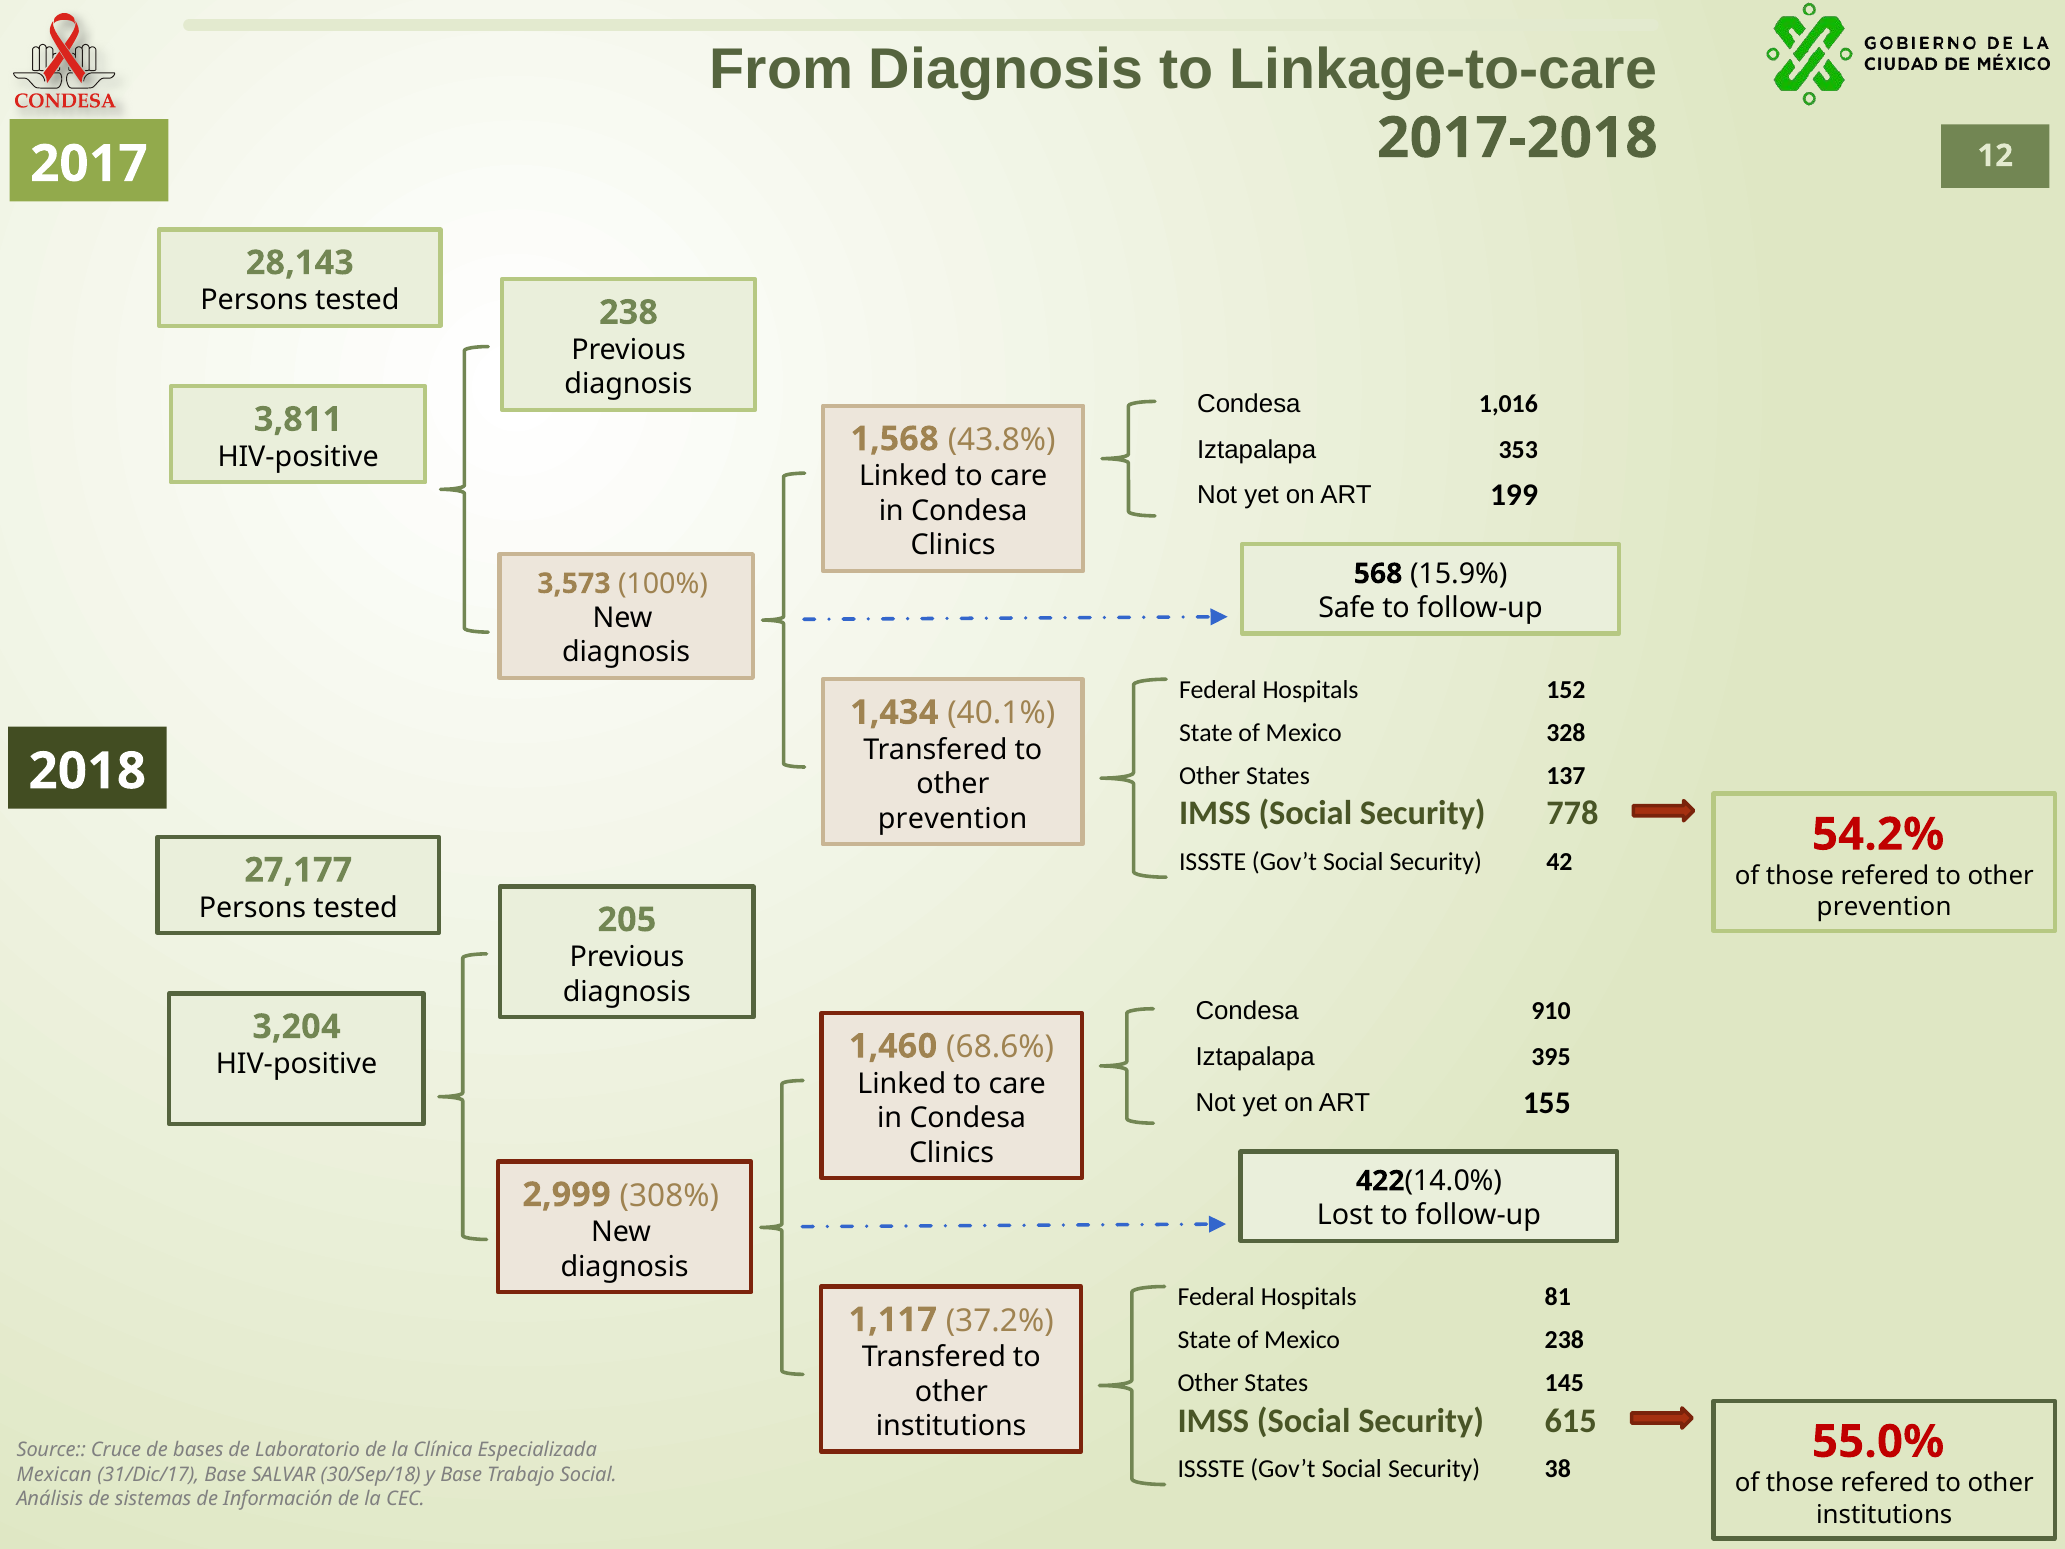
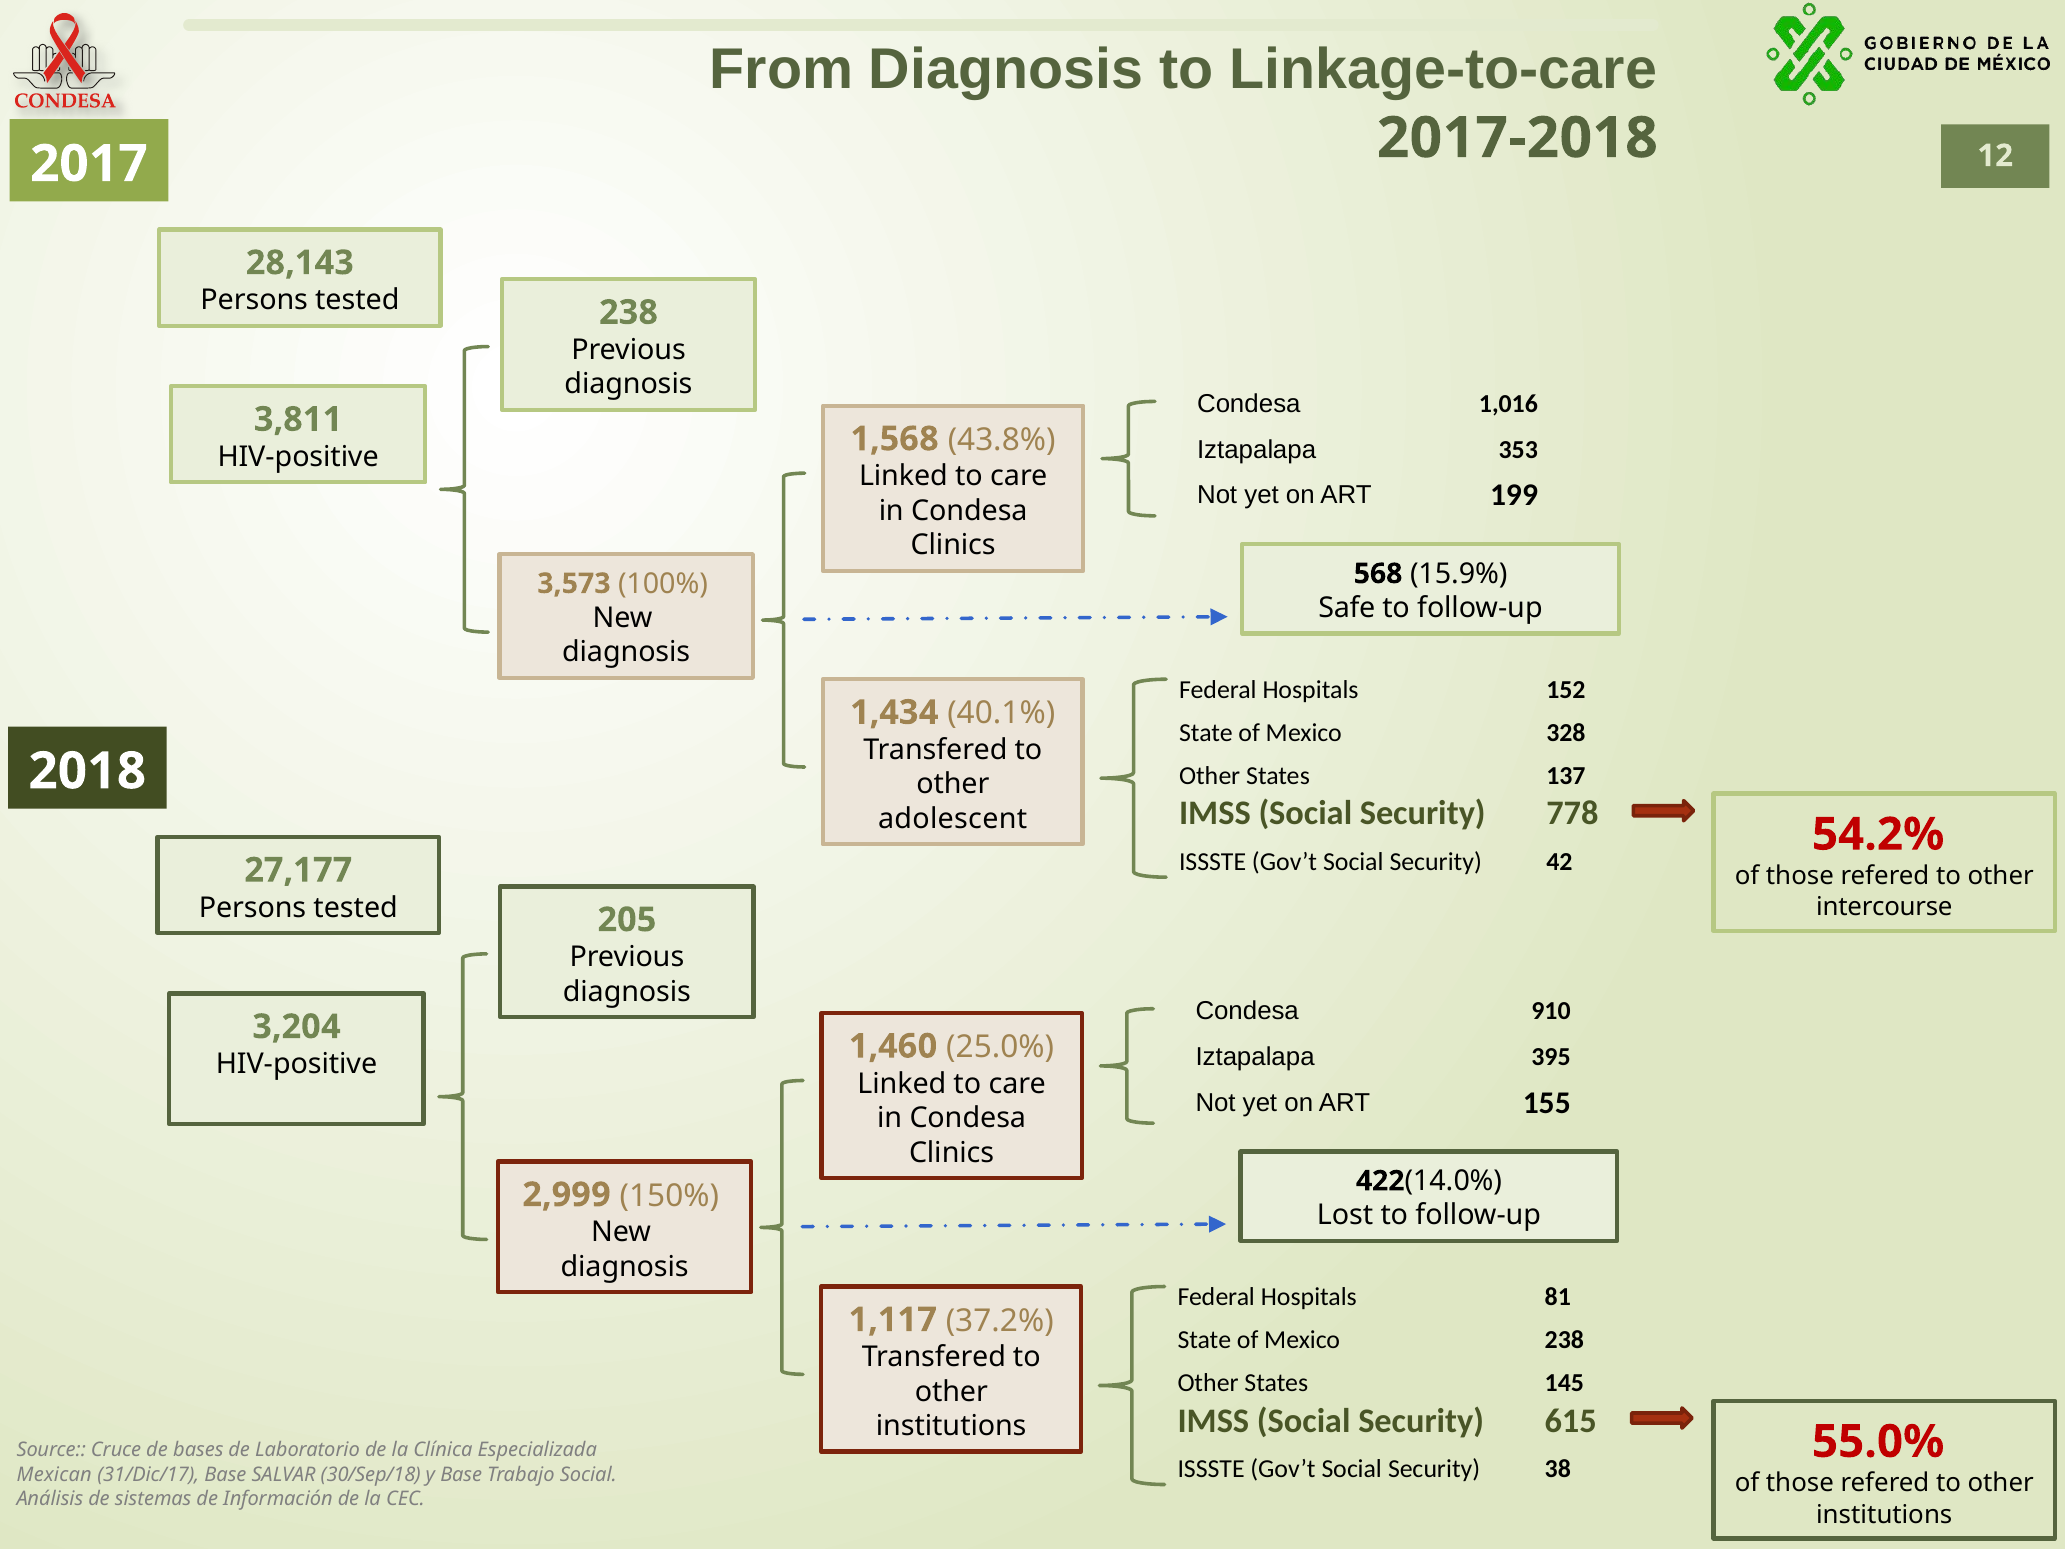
prevention: prevention -> adolescent (953, 819)
prevention: prevention -> intercourse (1884, 907)
68.6%: 68.6% -> 25.0% (1000, 1047)
308%: 308% -> 150% (669, 1196)
